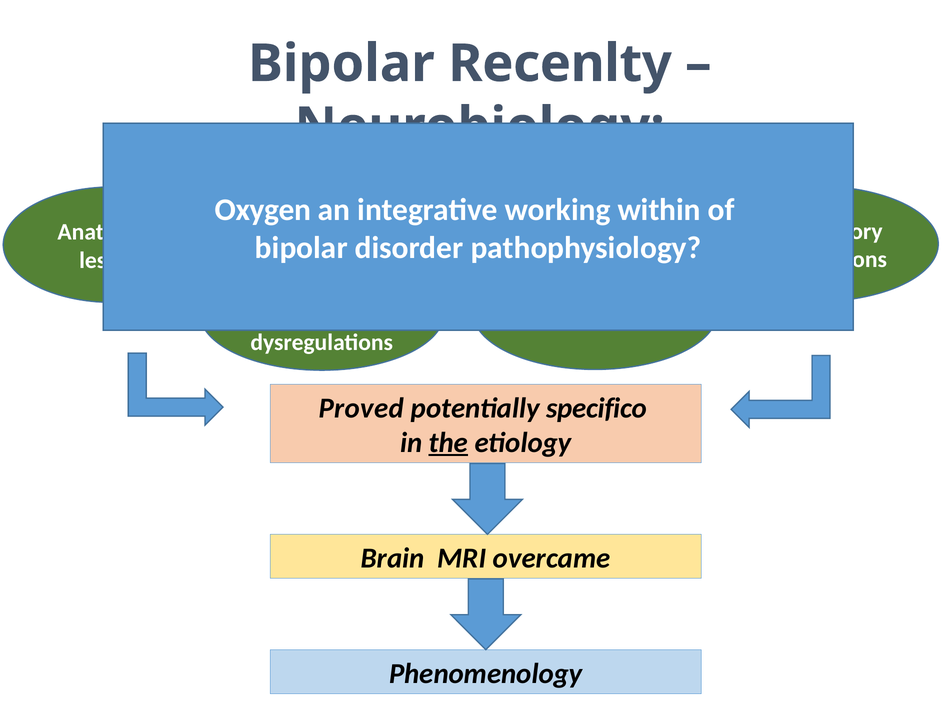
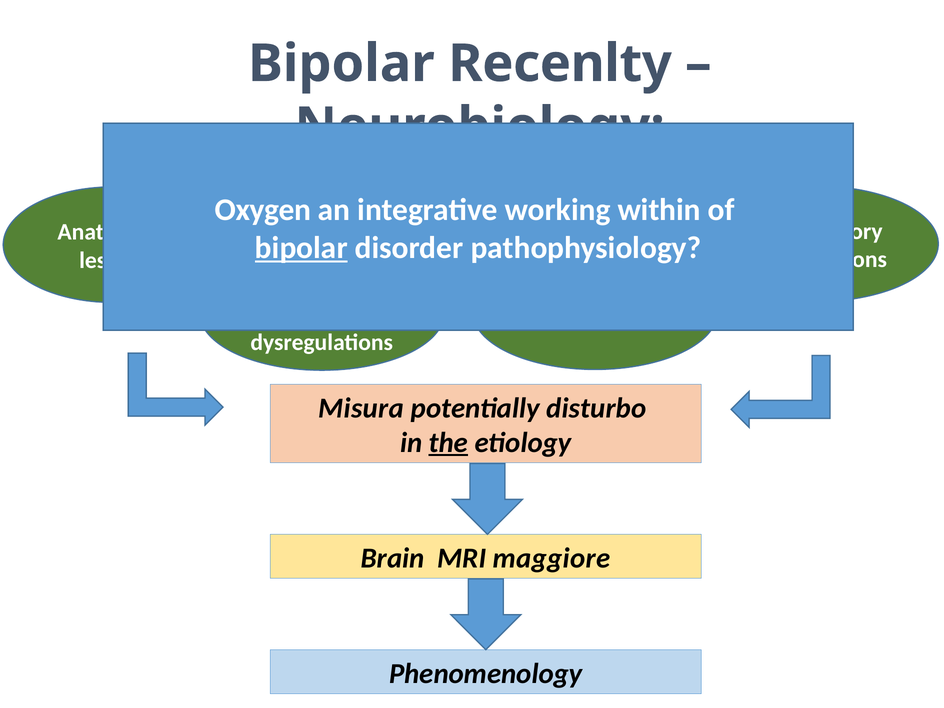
bipolar underline: none -> present (301, 248)
Proved: Proved -> Misura (361, 408)
specifico: specifico -> disturbo (596, 408)
overcame: overcame -> maggiore (552, 558)
